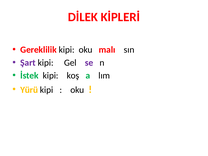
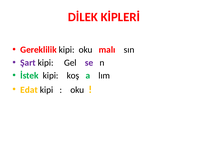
Yürü: Yürü -> Edat (29, 90)
